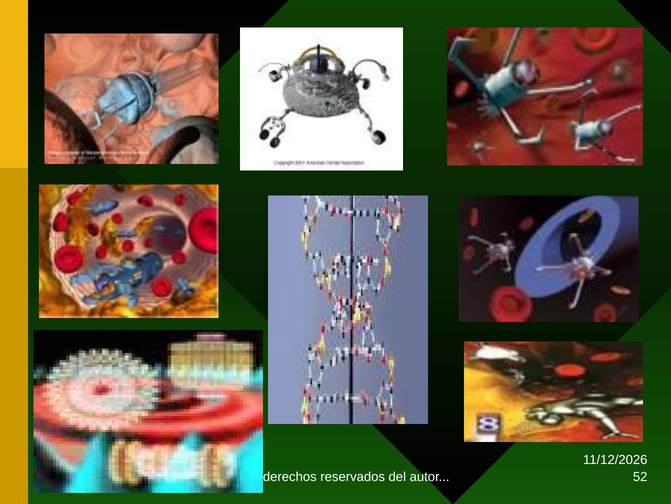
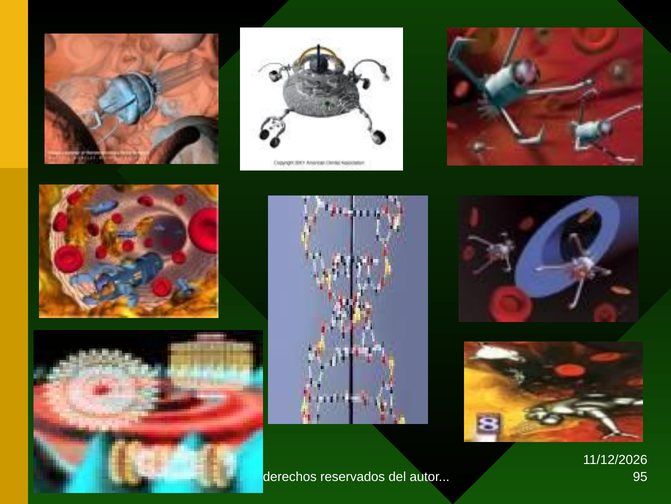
52: 52 -> 95 (640, 476)
